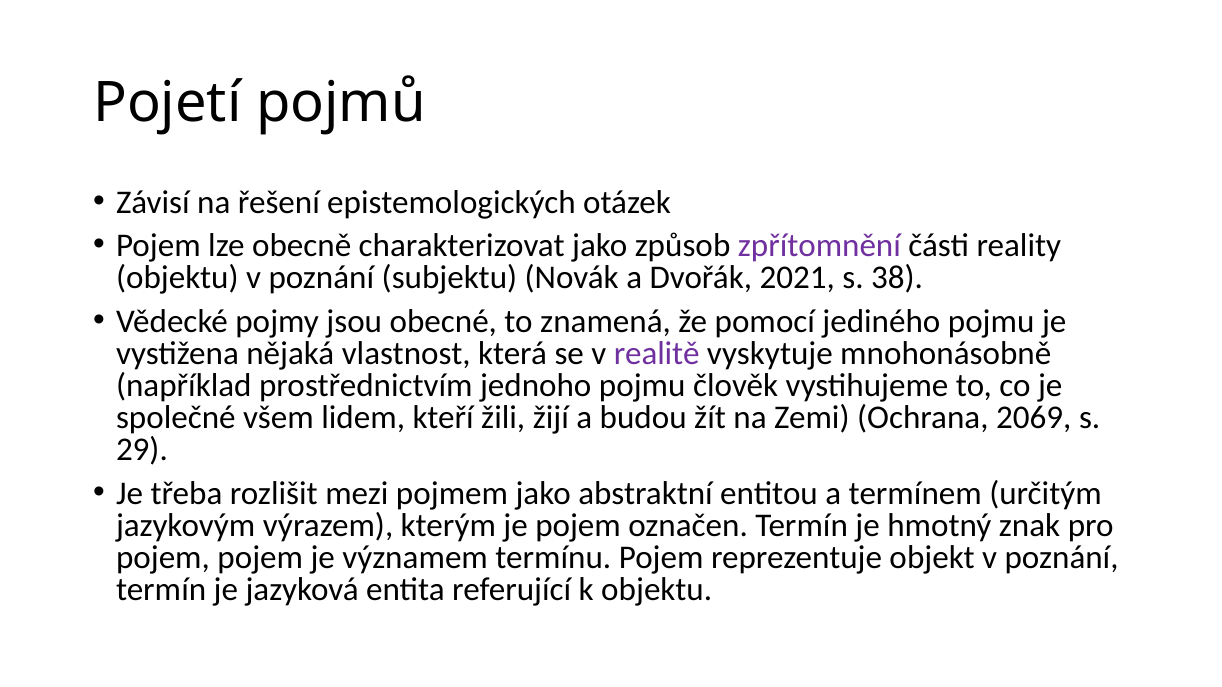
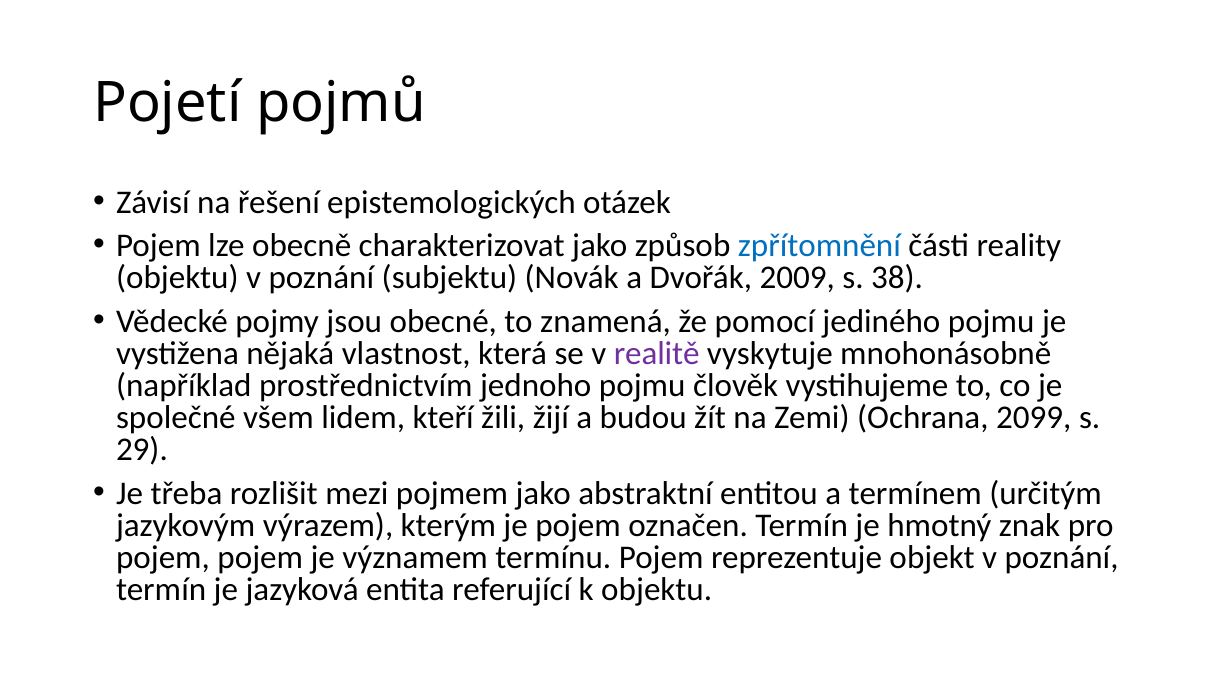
zpřítomnění colour: purple -> blue (819, 246)
2021: 2021 -> 2009 (797, 278)
2069: 2069 -> 2099 (1034, 418)
